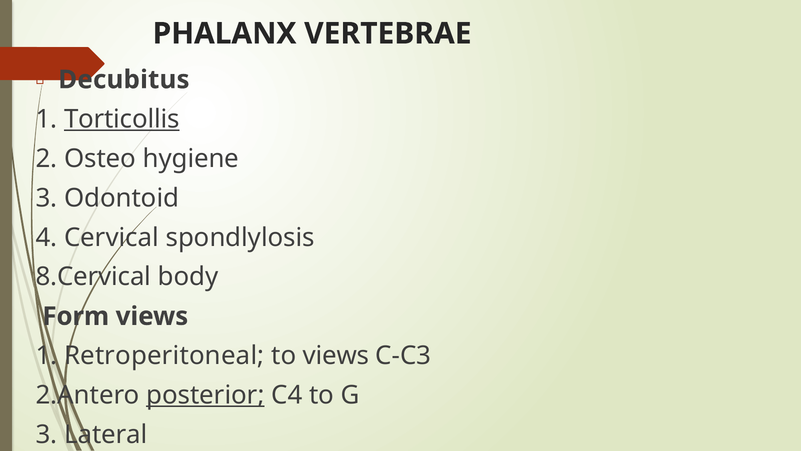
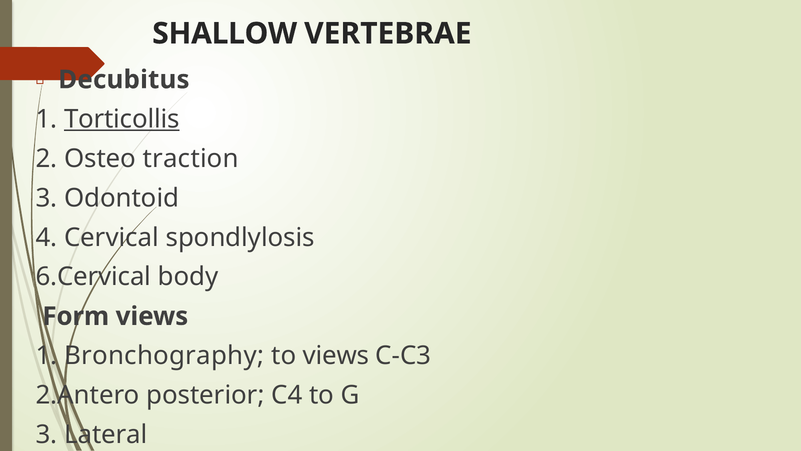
PHALANX: PHALANX -> SHALLOW (225, 34)
hygiene: hygiene -> traction (191, 158)
8.Cervical: 8.Cervical -> 6.Cervical (93, 277)
Retroperitoneal: Retroperitoneal -> Bronchography (164, 355)
posterior underline: present -> none (205, 395)
